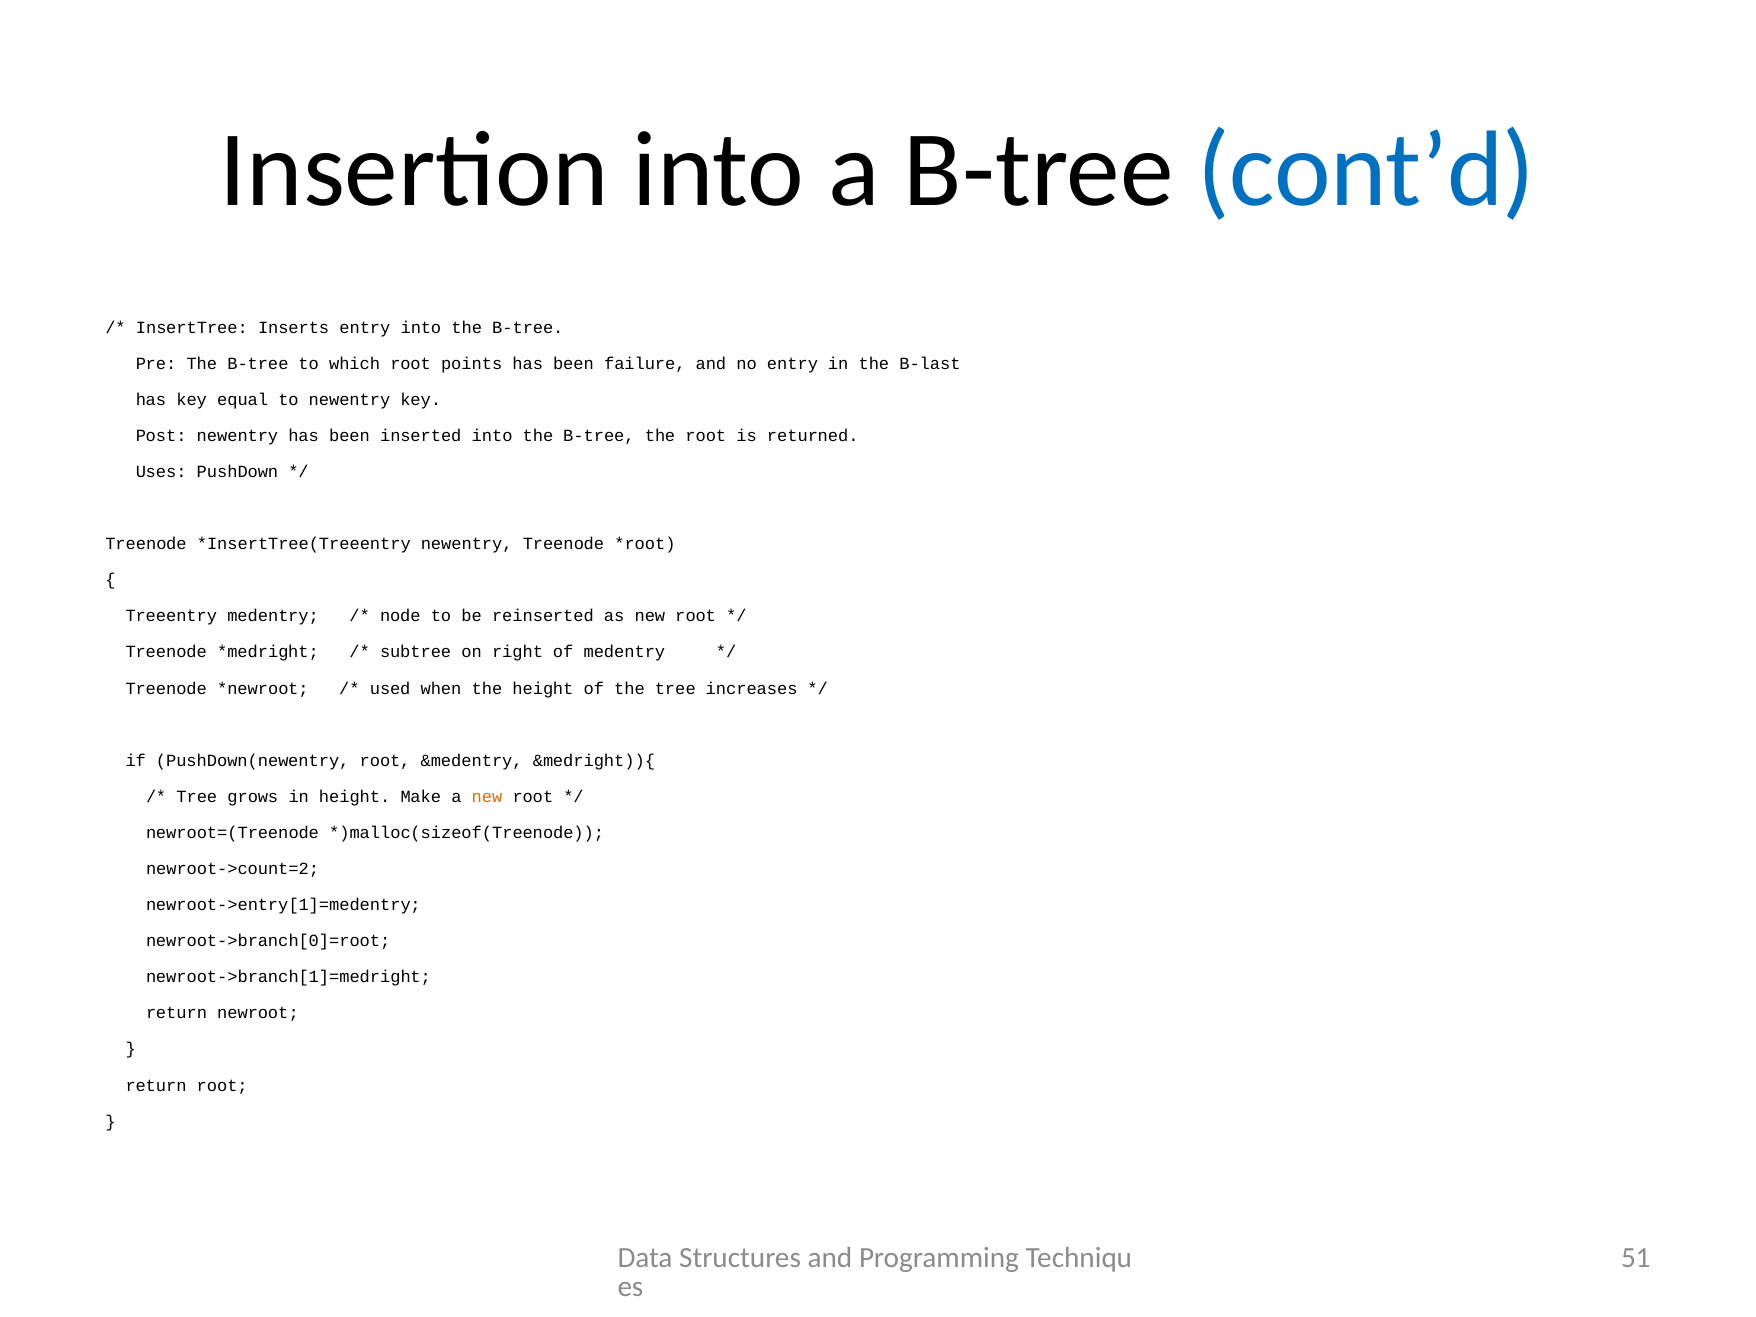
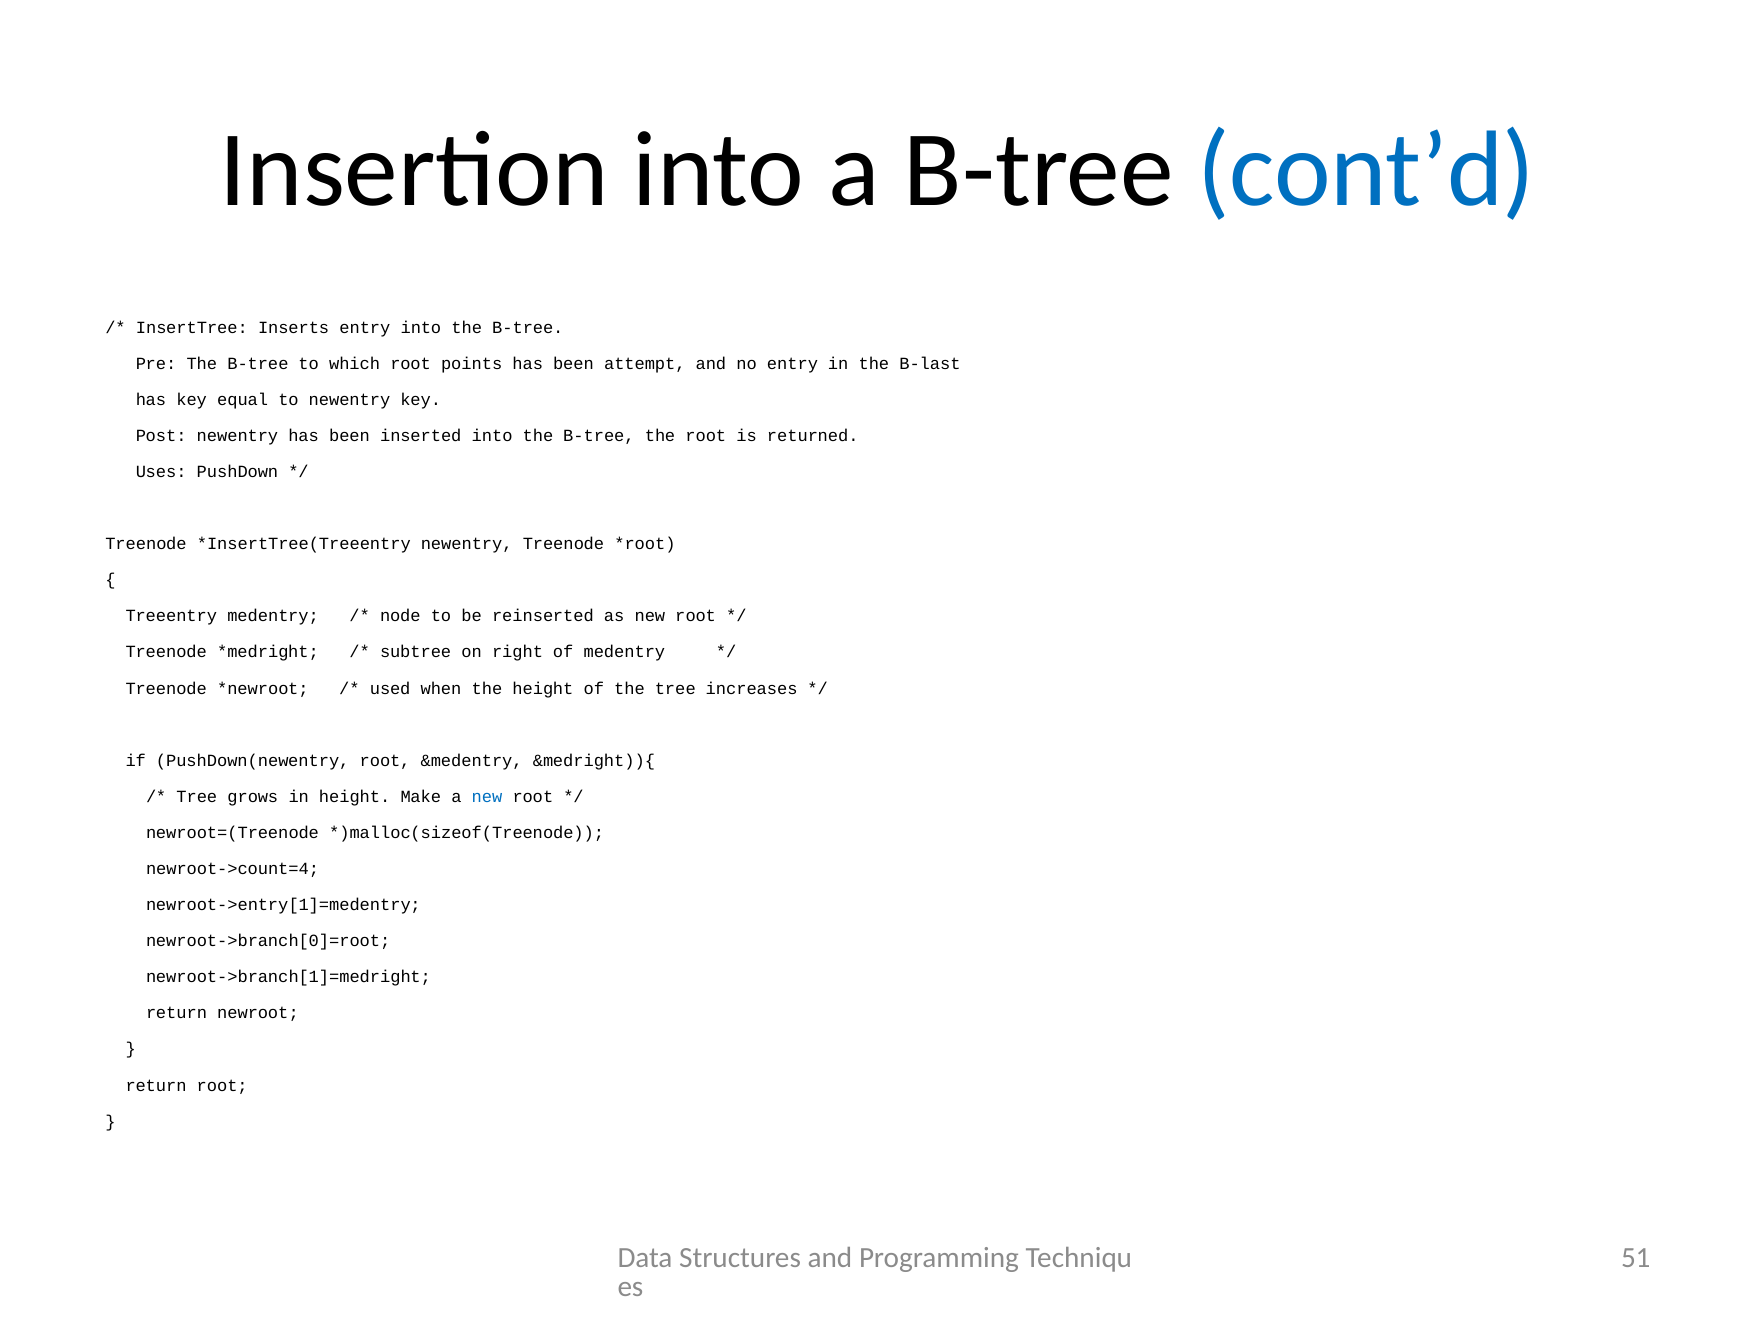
failure: failure -> attempt (645, 364)
new colour: orange -> blue (487, 797)
newroot->count=2: newroot->count=2 -> newroot->count=4 (233, 869)
